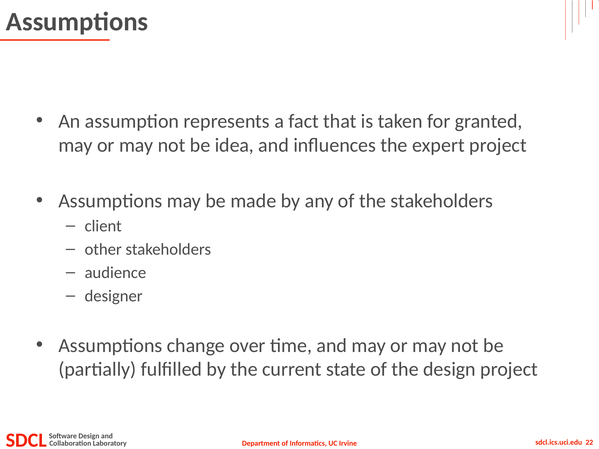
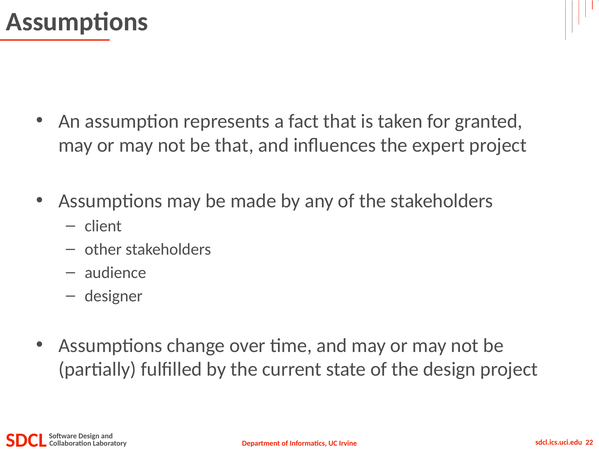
be idea: idea -> that (234, 145)
